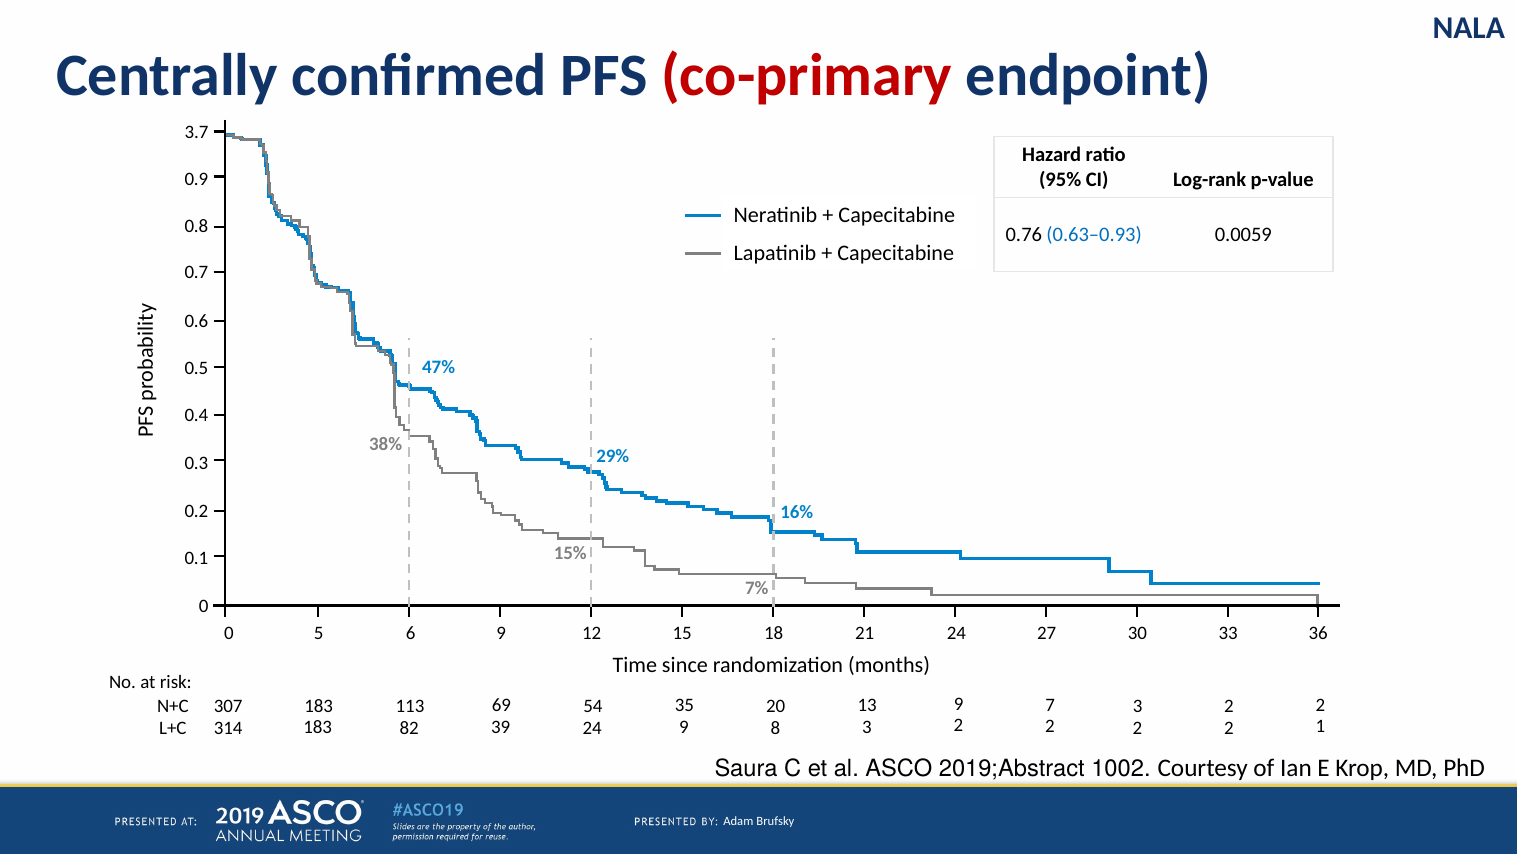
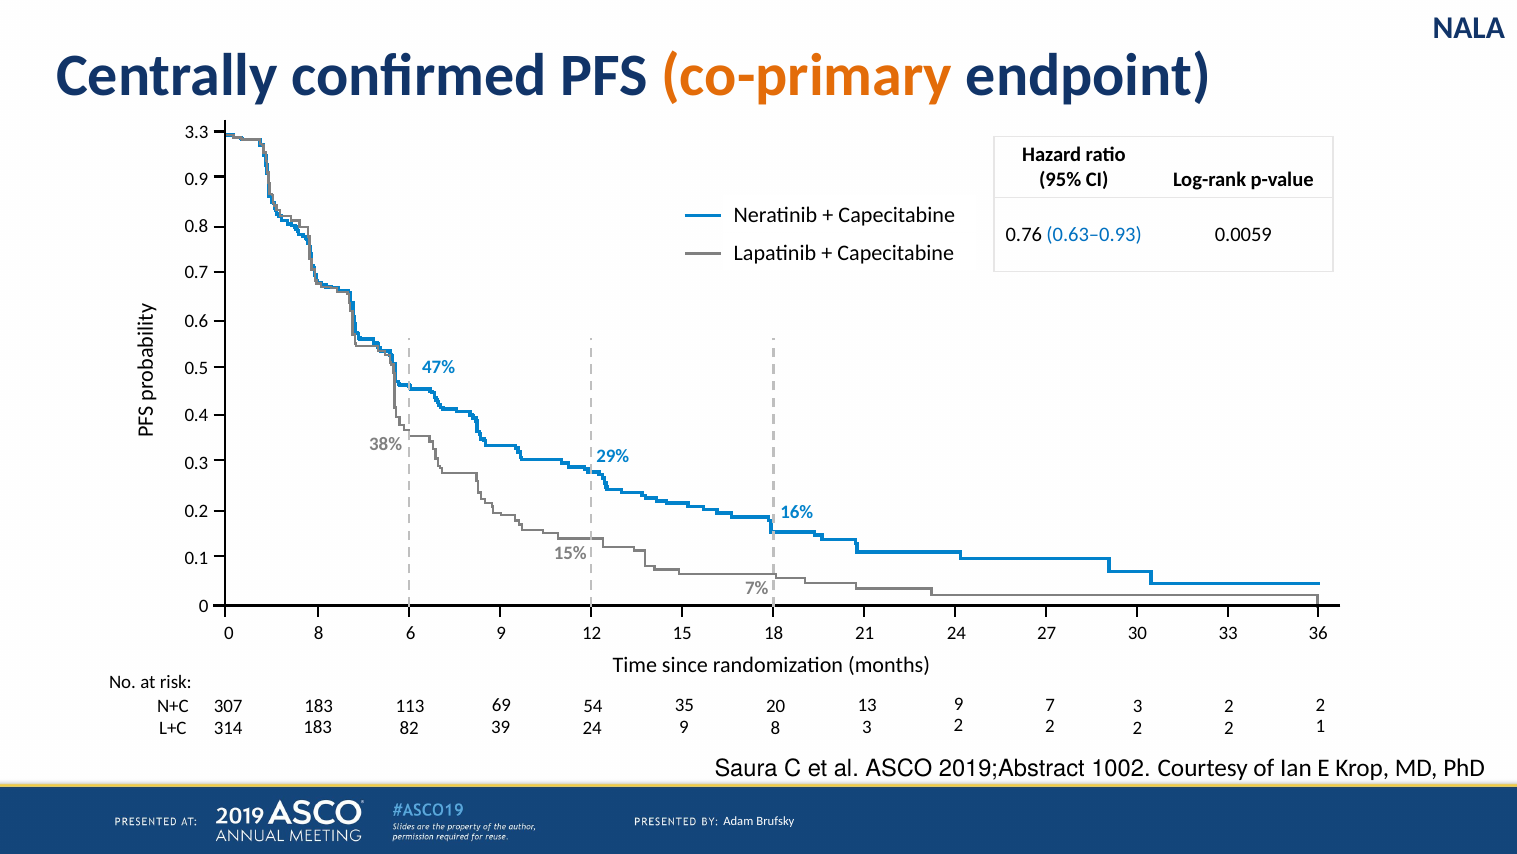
co-primary colour: red -> orange (807, 75)
3.7: 3.7 -> 3.3 (196, 132)
0 5: 5 -> 8 (319, 633)
